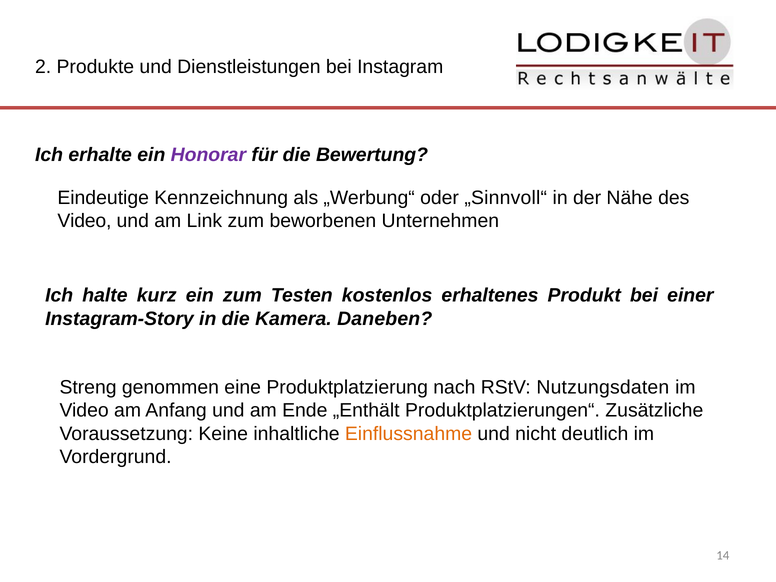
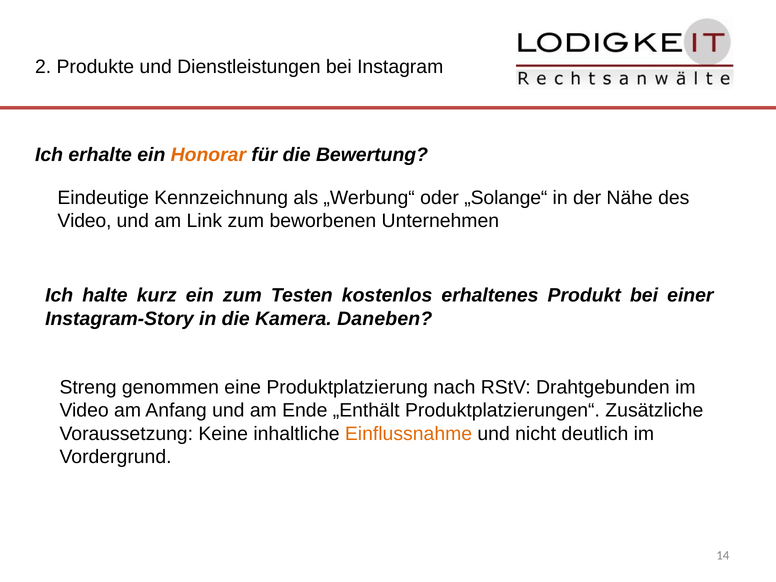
Honorar colour: purple -> orange (208, 155)
„Sinnvoll“: „Sinnvoll“ -> „Solange“ (506, 198)
Nutzungsdaten: Nutzungsdaten -> Drahtgebunden (603, 387)
